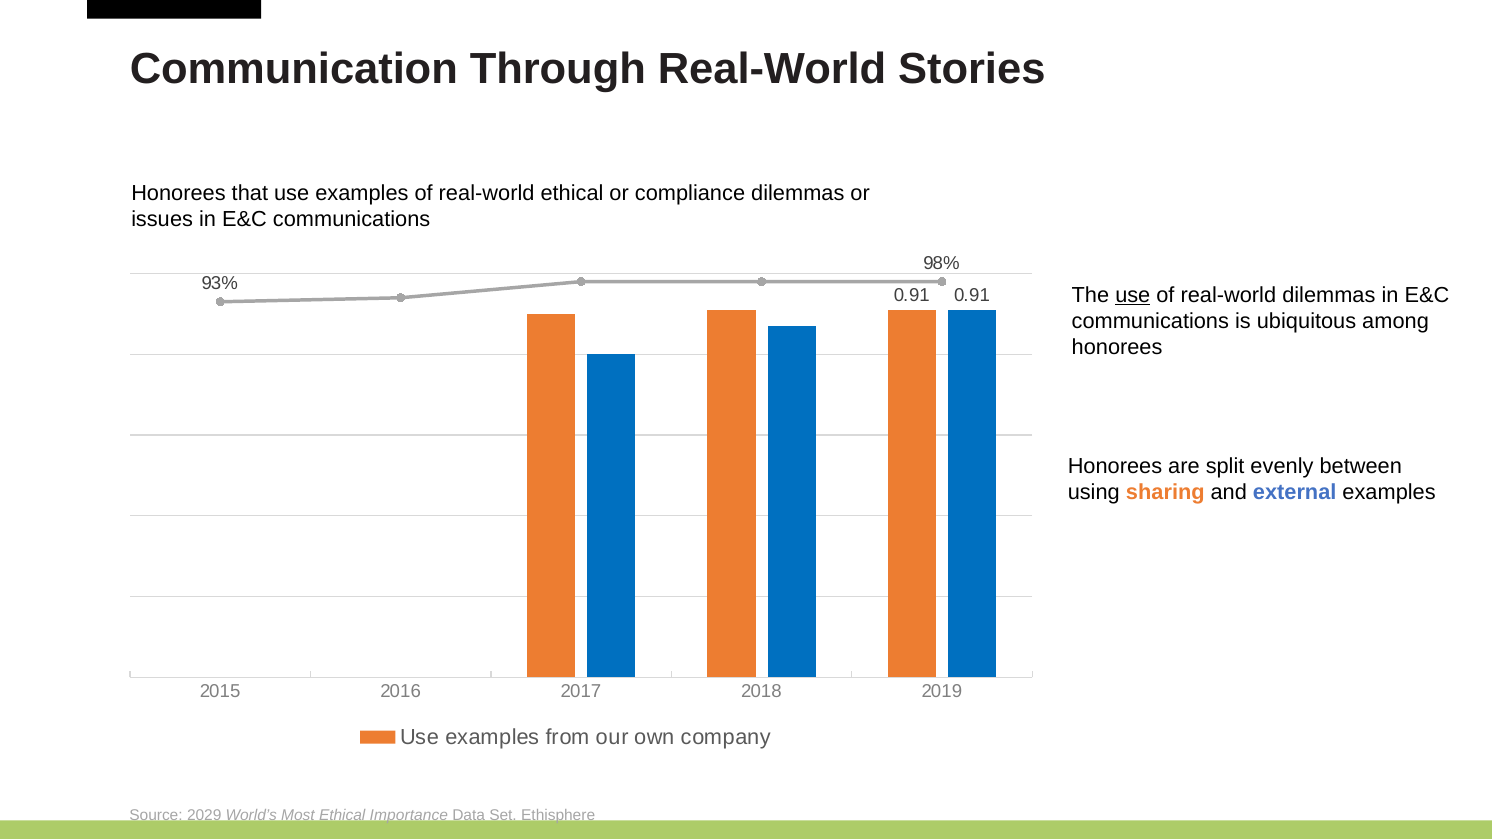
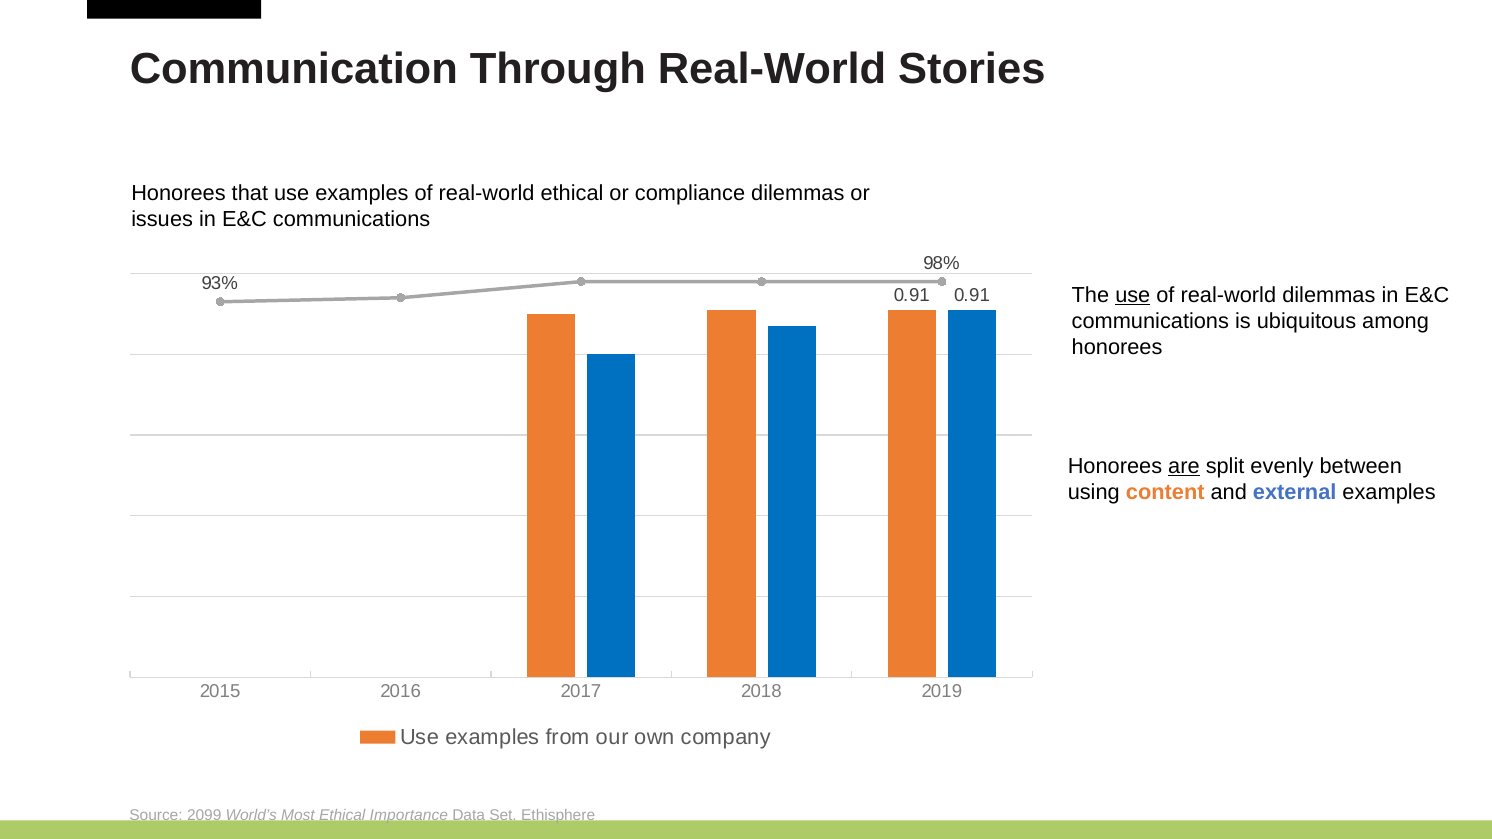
are underline: none -> present (1184, 467)
sharing: sharing -> content (1165, 493)
2029: 2029 -> 2099 (204, 816)
